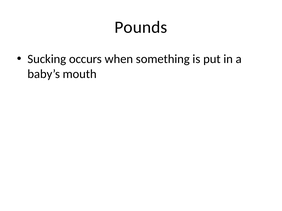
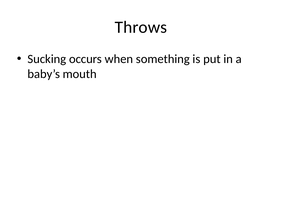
Pounds: Pounds -> Throws (141, 27)
